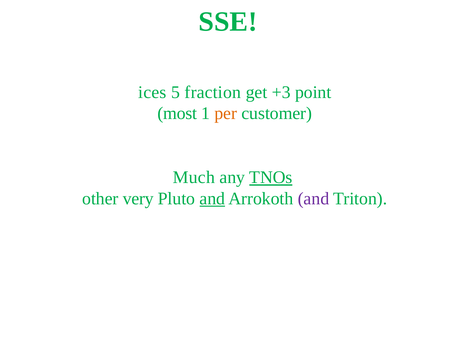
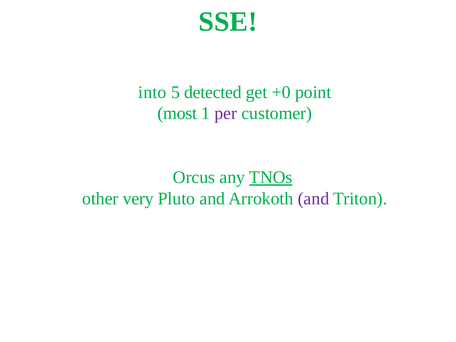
ices: ices -> into (152, 92)
fraction: fraction -> detected (213, 92)
+3: +3 -> +0 (281, 92)
per colour: orange -> purple (226, 113)
Much: Much -> Orcus (194, 177)
and underline: present -> none (212, 199)
